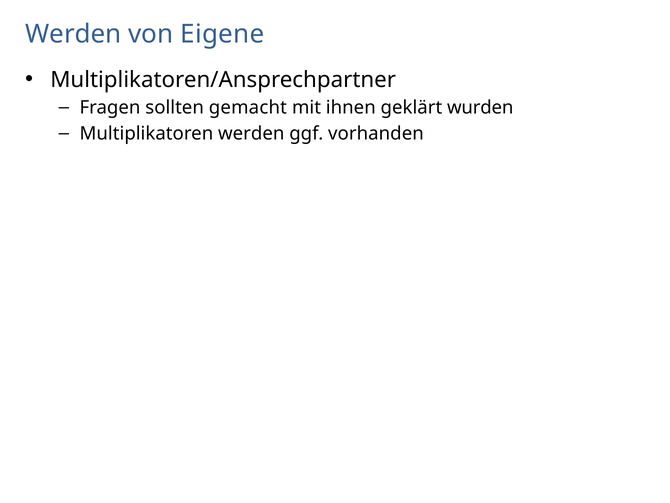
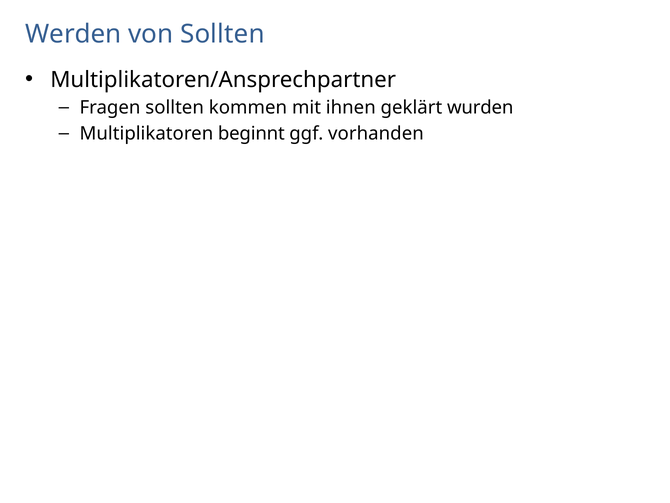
von Eigene: Eigene -> Sollten (222, 34)
gemacht: gemacht -> kommen (248, 108)
Multiplikatoren werden: werden -> beginnt (251, 134)
